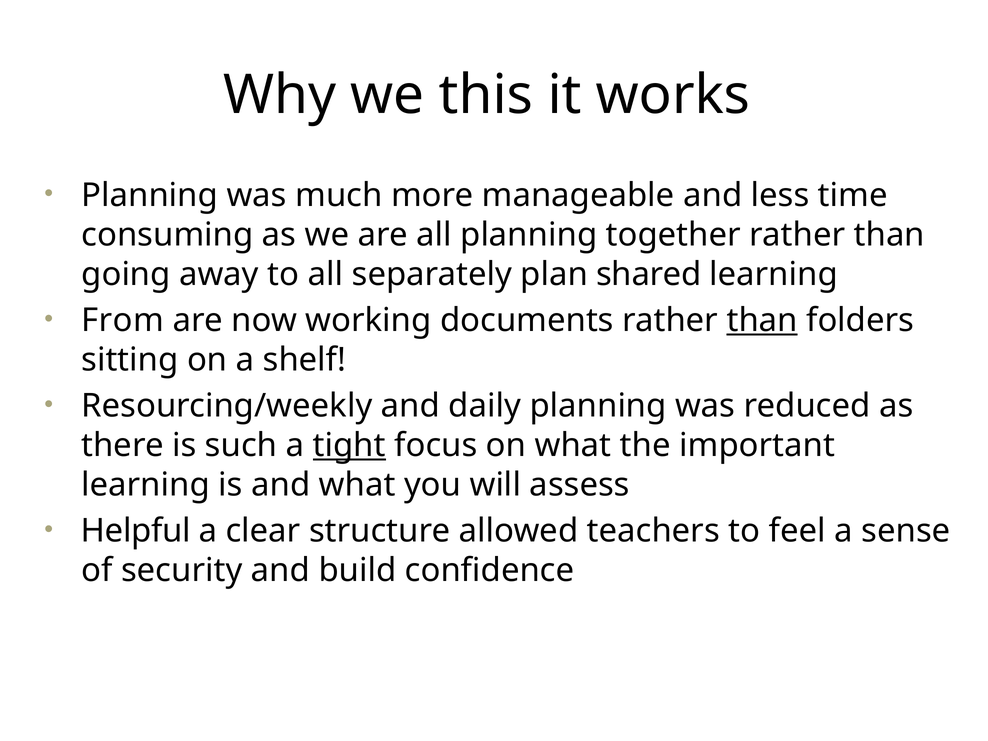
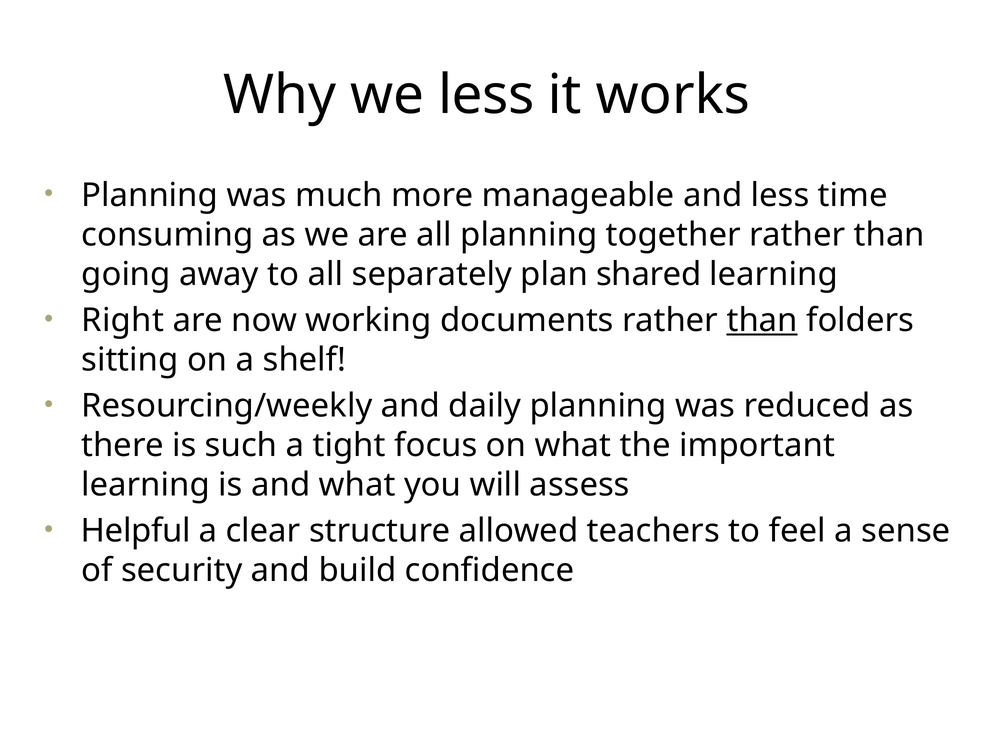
we this: this -> less (486, 95)
From: From -> Right (123, 320)
tight underline: present -> none (349, 445)
